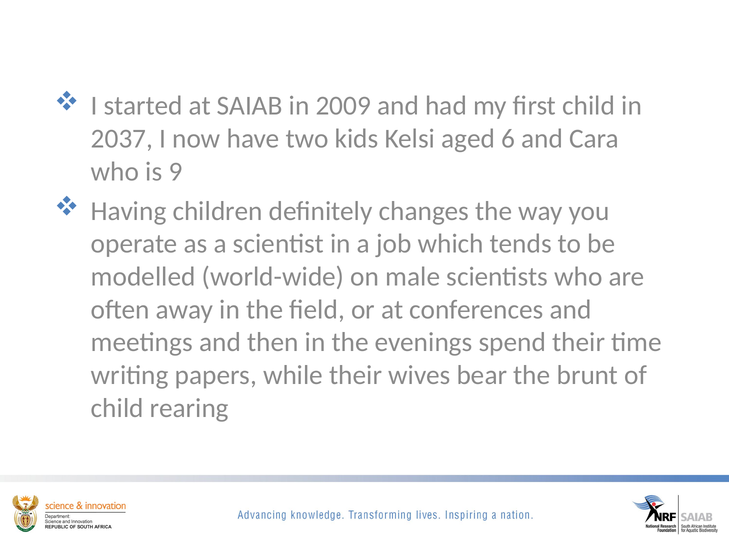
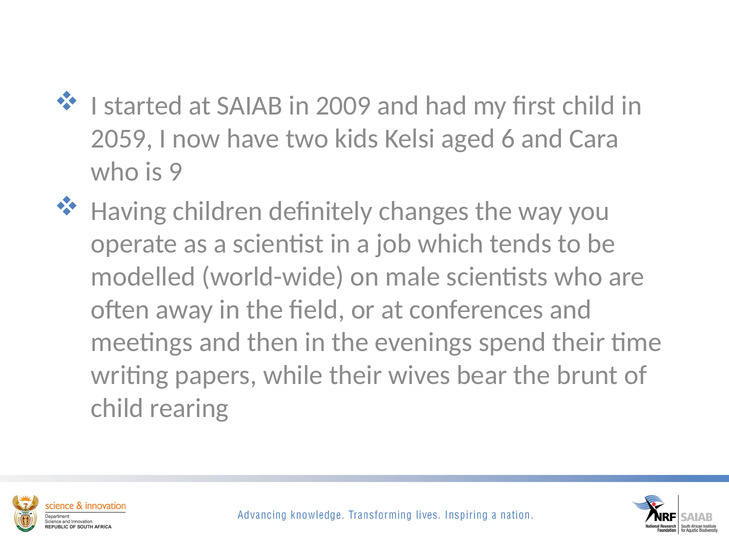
2037: 2037 -> 2059 (122, 139)
